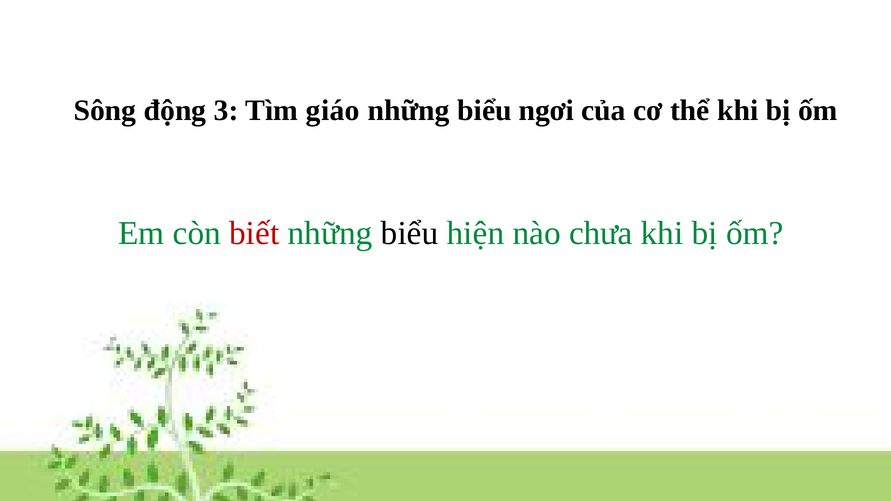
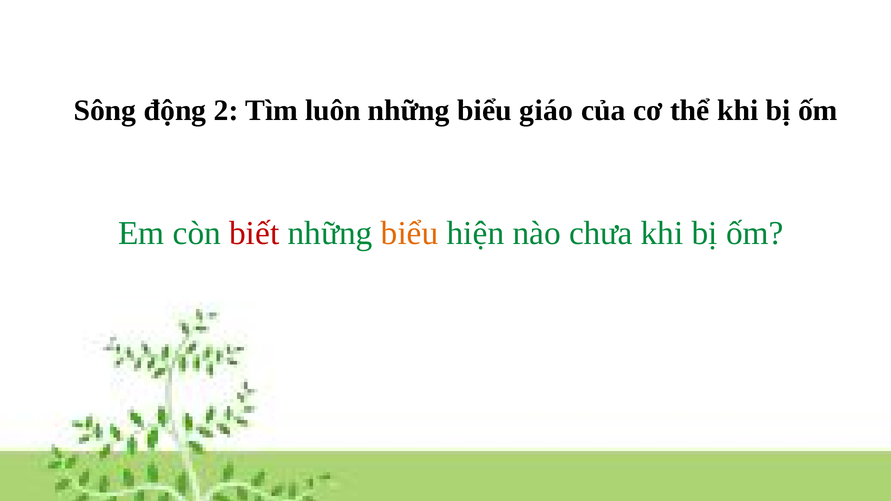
3: 3 -> 2 (226, 111)
giáo: giáo -> luôn (333, 111)
ngơi: ngơi -> giáo (546, 111)
biểu colour: black -> orange (410, 233)
